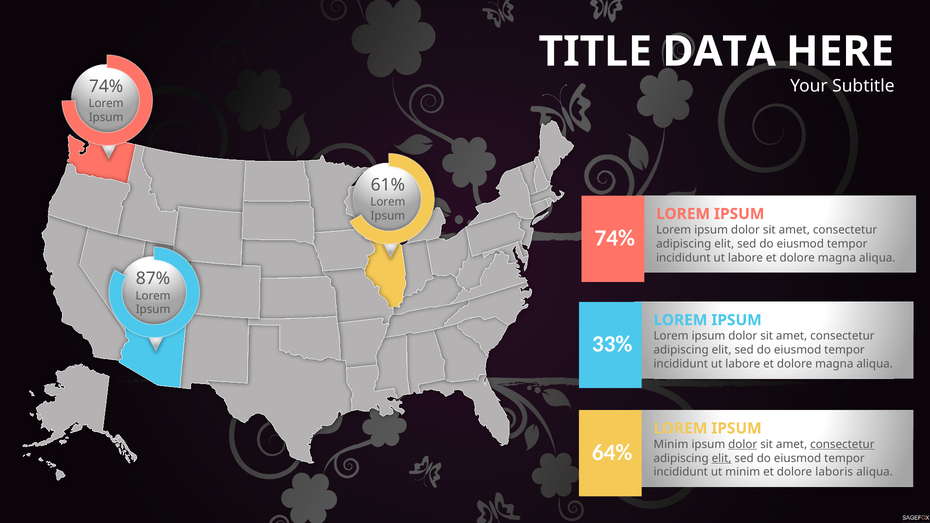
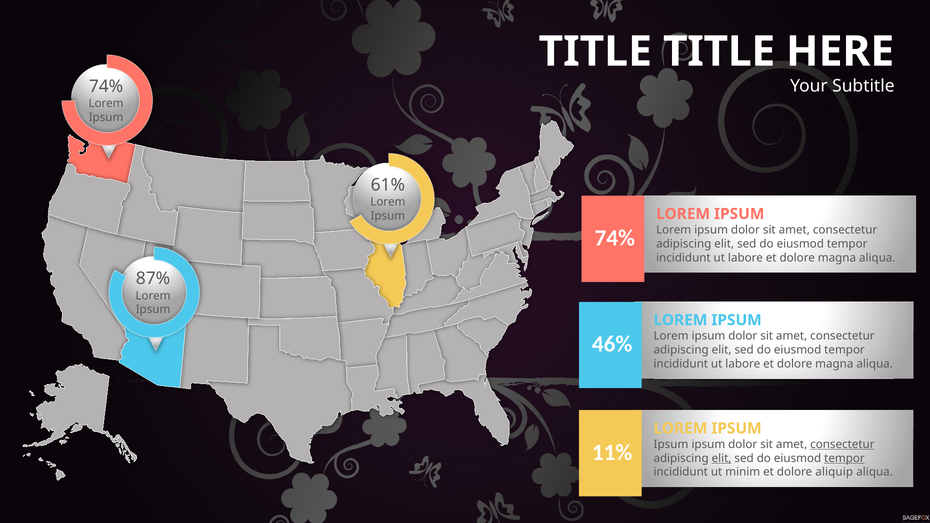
TITLE DATA: DATA -> TITLE (719, 52)
33%: 33% -> 46% (612, 344)
Minim: Minim -> Ipsum (671, 444)
dolor underline: present -> none (743, 444)
64%: 64% -> 11% (612, 453)
tempor underline: none -> present (844, 458)
laboris: laboris -> aliquip (834, 472)
